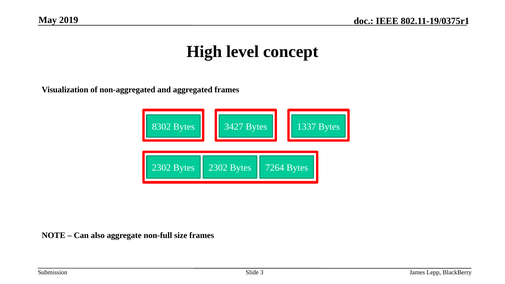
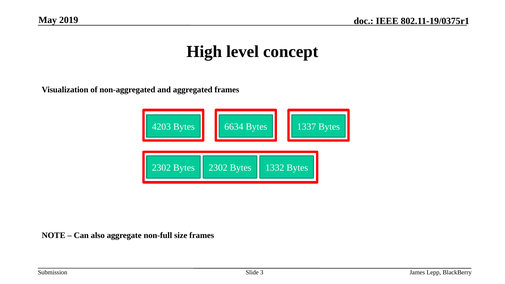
8302: 8302 -> 4203 (161, 127)
3427: 3427 -> 6634 (234, 127)
7264: 7264 -> 1332 (275, 168)
